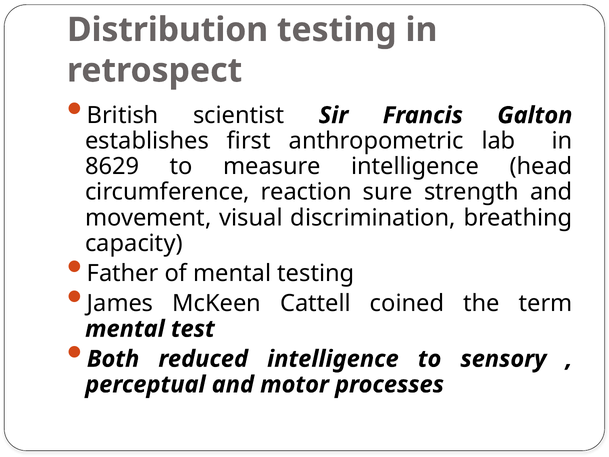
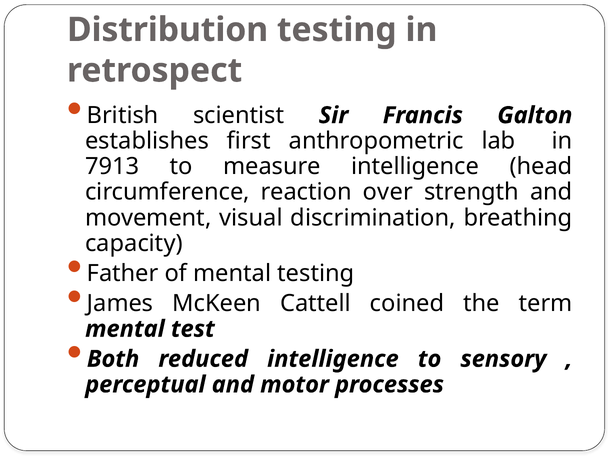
8629: 8629 -> 7913 (112, 166)
sure: sure -> over (388, 192)
